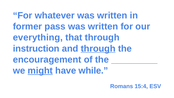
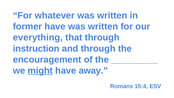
former pass: pass -> have (55, 26)
through underline: present -> none (98, 48)
while: while -> away (93, 71)
